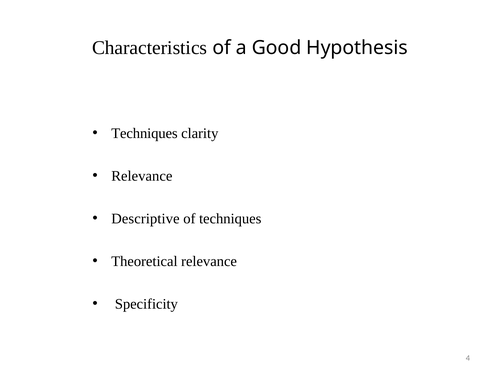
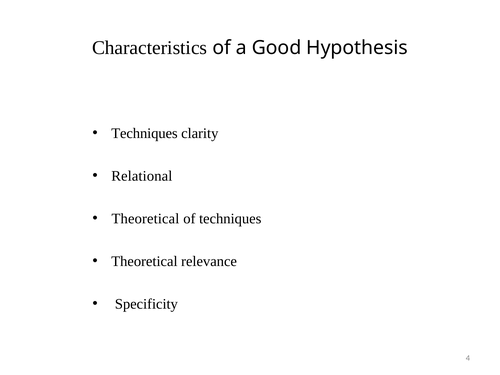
Relevance: Relevance -> Relational (142, 176)
Descriptive: Descriptive -> Theoretical (145, 219)
